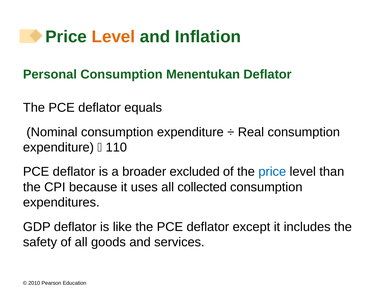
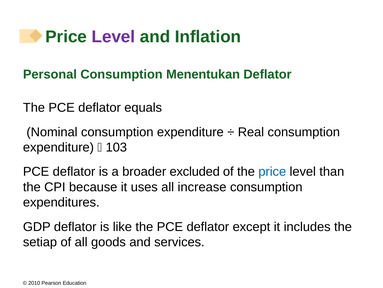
Level colour: orange -> purple (113, 37)
110: 110 -> 103 (116, 147)
collected: collected -> increase (202, 187)
safety: safety -> setiap (40, 242)
